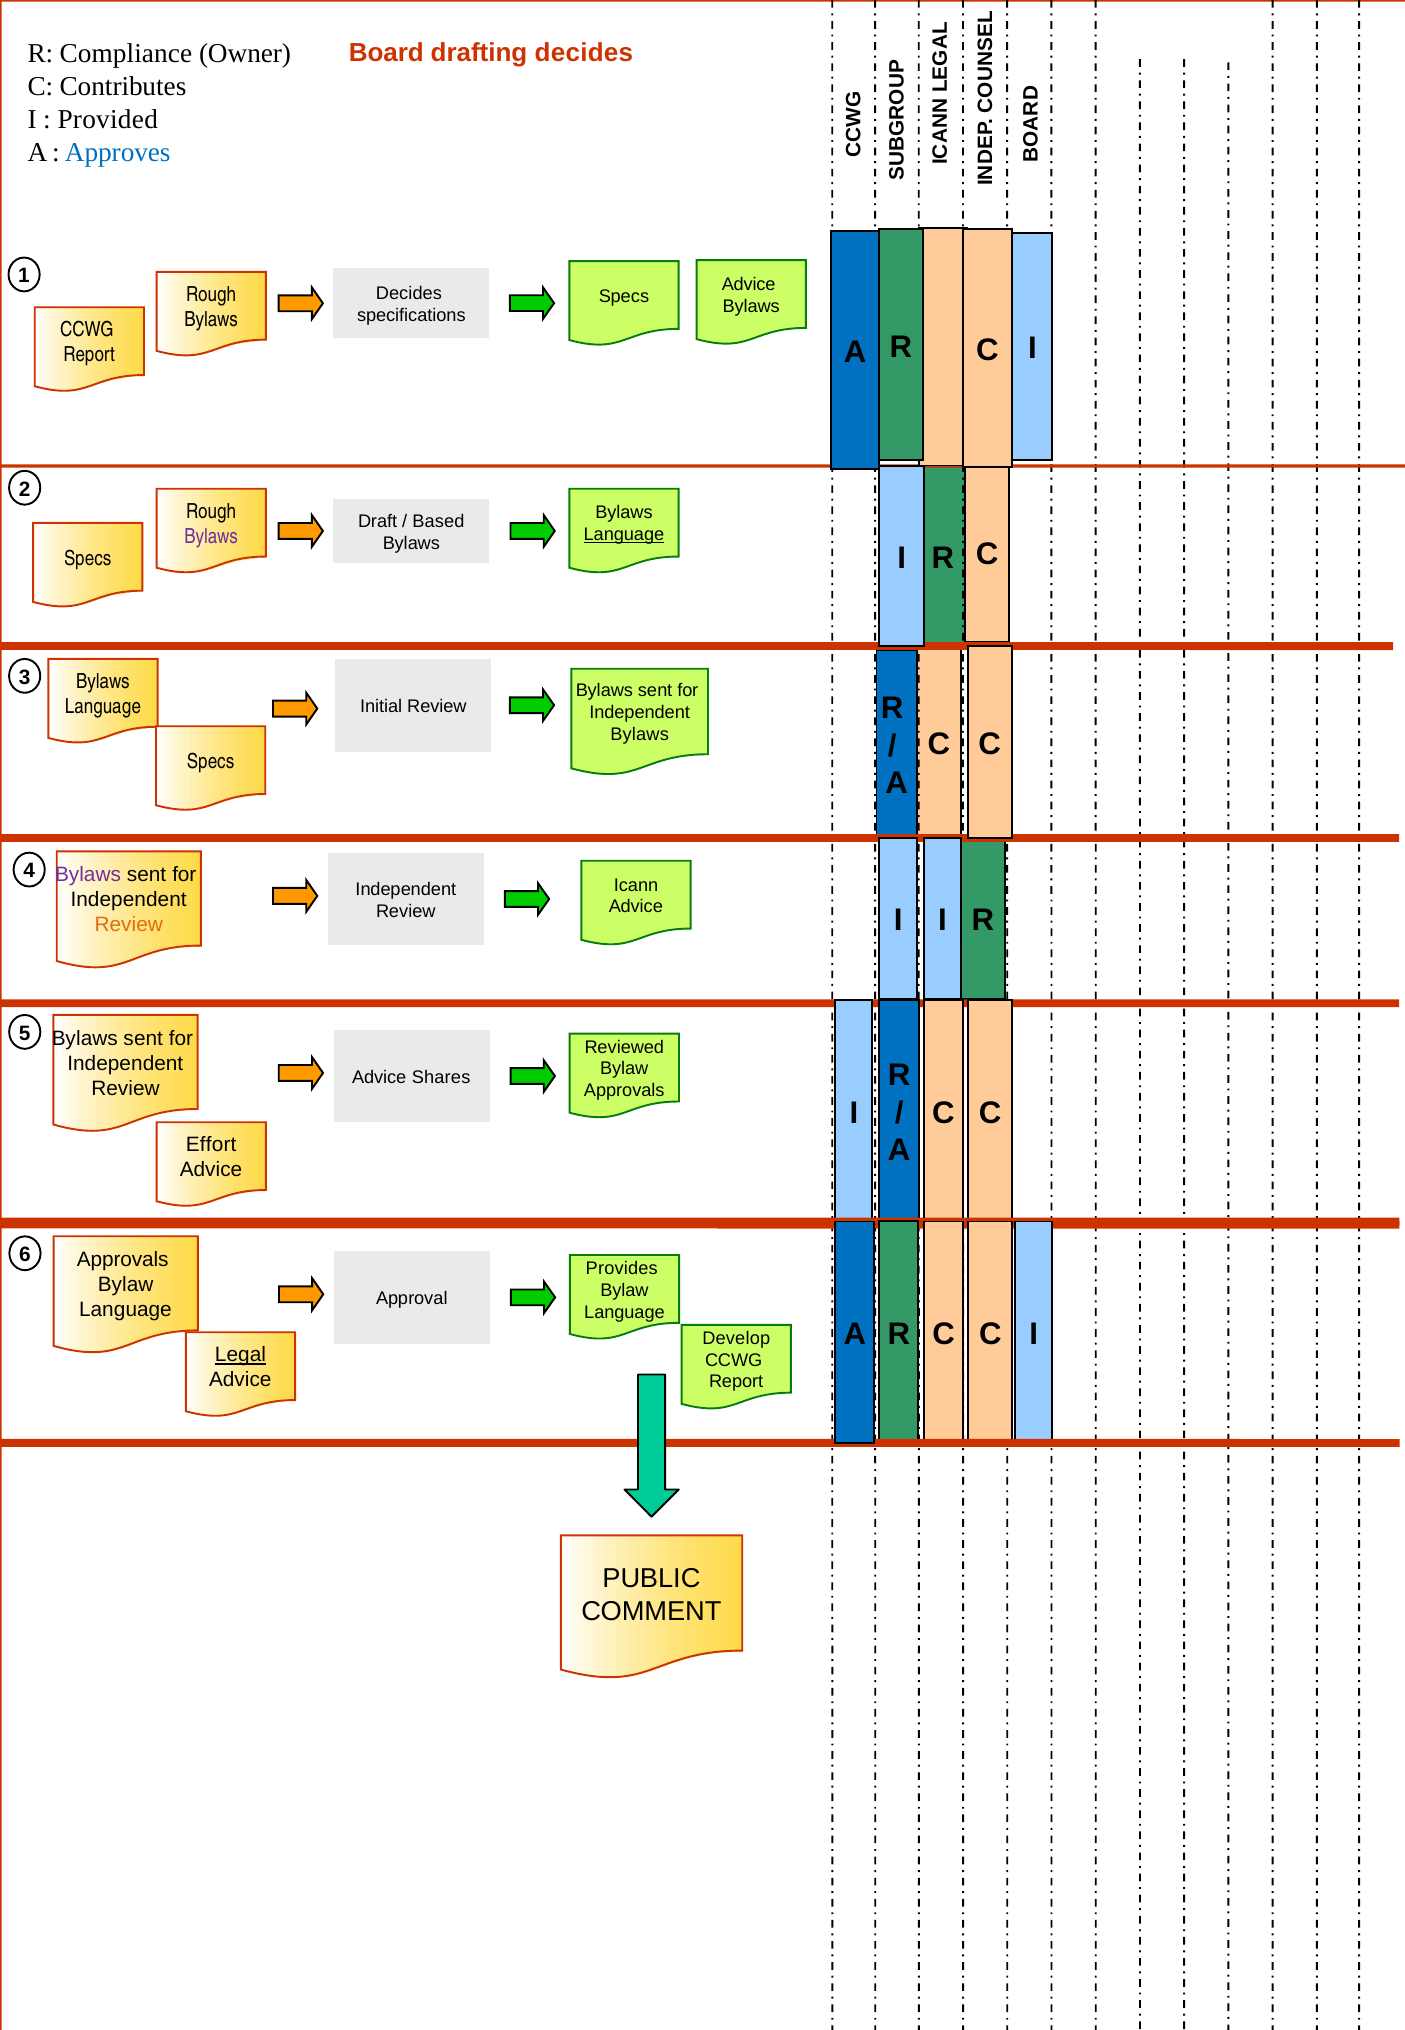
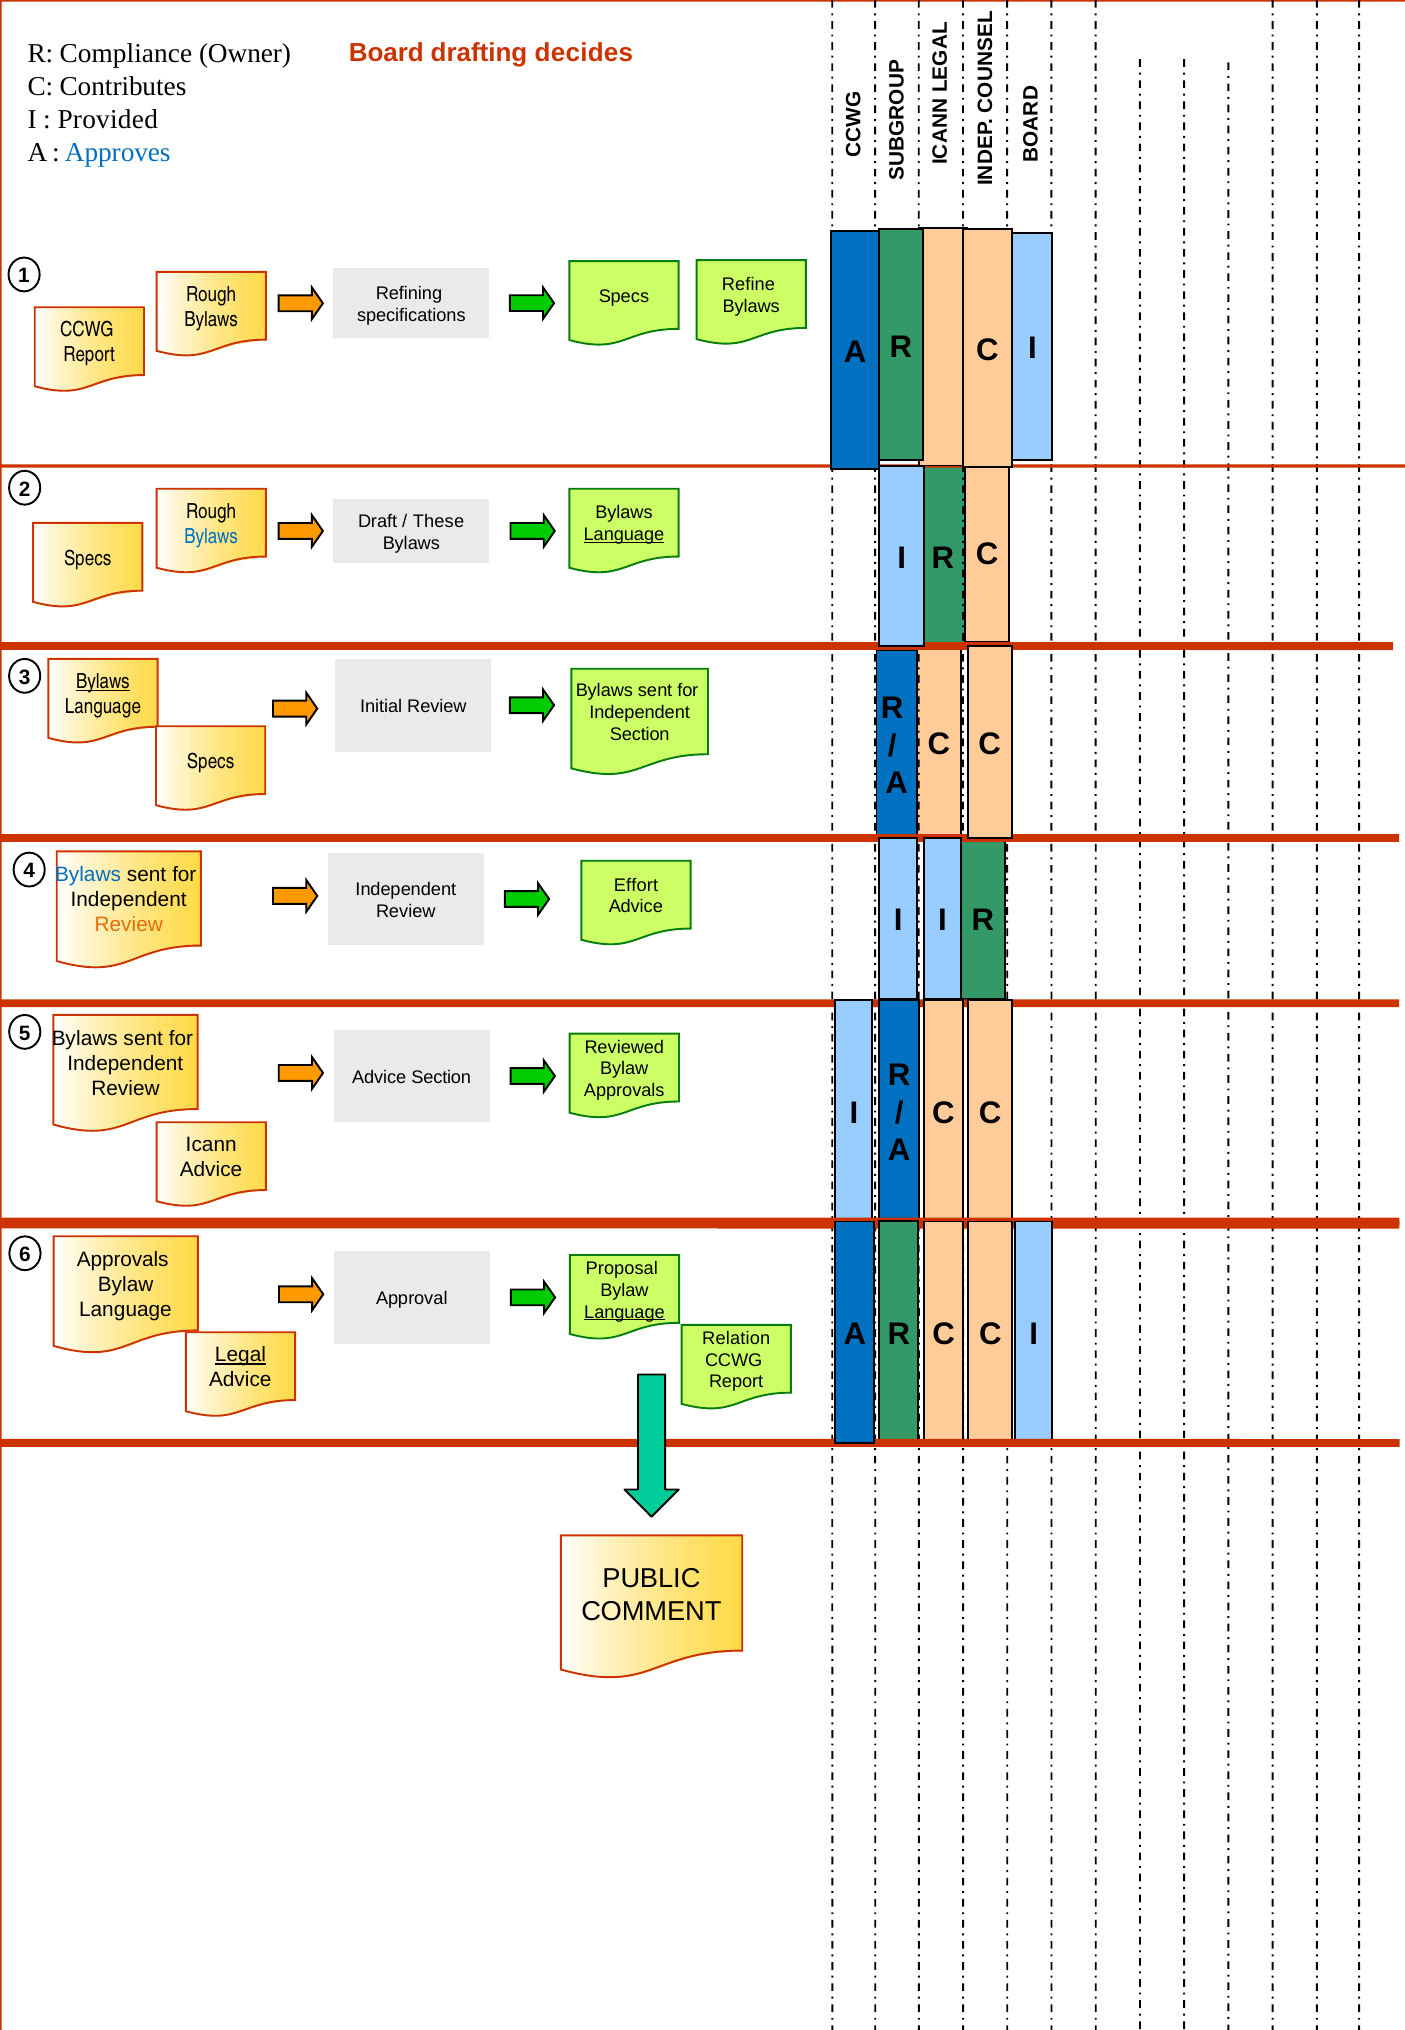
Advice: Advice -> Refine (749, 284)
Decides: Decides -> Refining (409, 294)
Based: Based -> These (438, 521)
Bylaws colour: purple -> blue (211, 536)
Bylaws underline: none -> present (103, 682)
Bylaws: Bylaws -> Section (640, 734)
Bylaws colour: purple -> blue (88, 875)
Icann: Icann -> Effort (636, 885)
Advice Shares: Shares -> Section (441, 1077)
Effort: Effort -> Icann (211, 1145)
Provides: Provides -> Proposal (622, 1268)
Language underline: none -> present (624, 1312)
Develop: Develop -> Relation (736, 1338)
